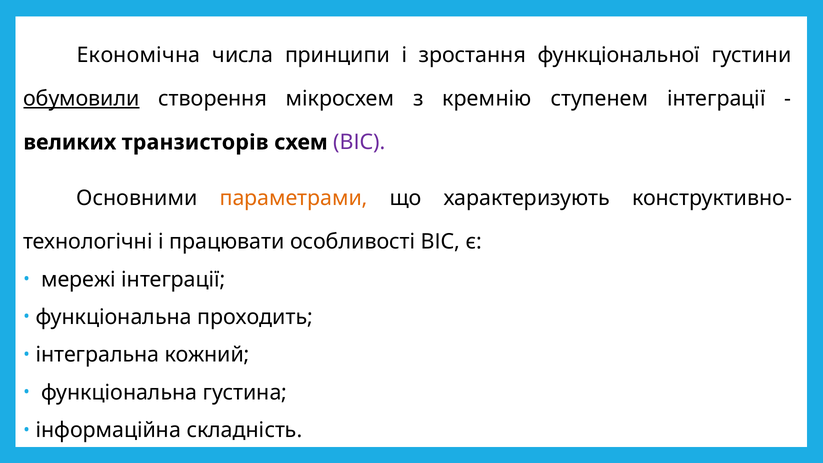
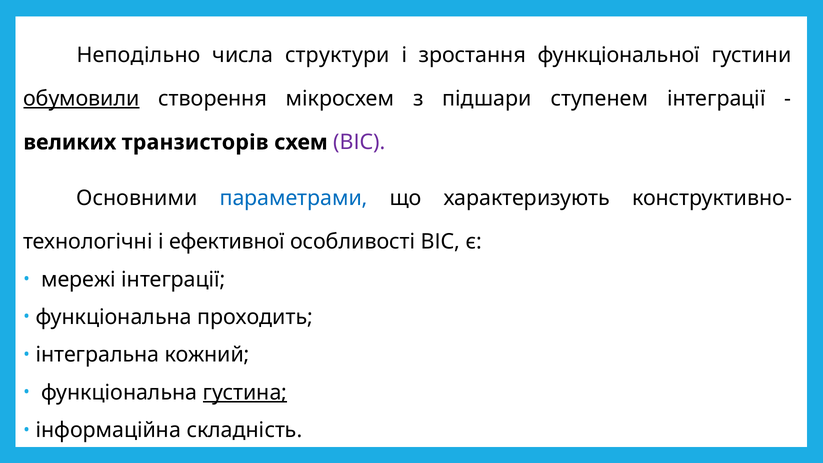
Економічна: Економічна -> Неподільно (139, 55)
принципи: принципи -> структури (337, 55)
кремнію: кремнію -> підшари (487, 99)
параметрами colour: orange -> blue (294, 198)
працювати: працювати -> ефективної (227, 242)
густина underline: none -> present (245, 393)
